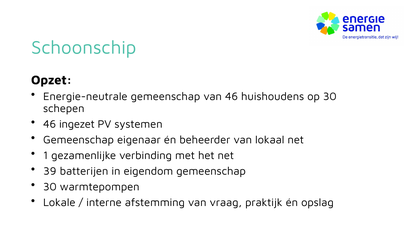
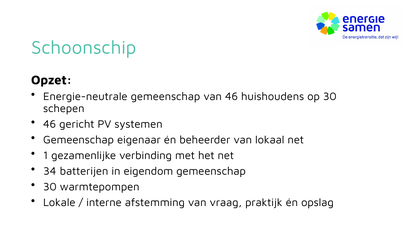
ingezet: ingezet -> gericht (77, 124)
39: 39 -> 34 (50, 171)
